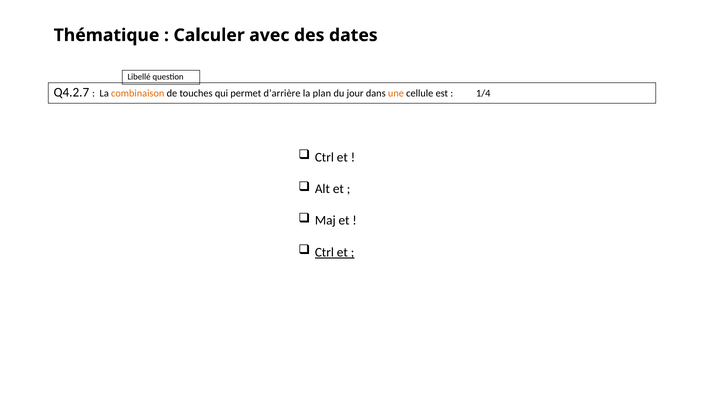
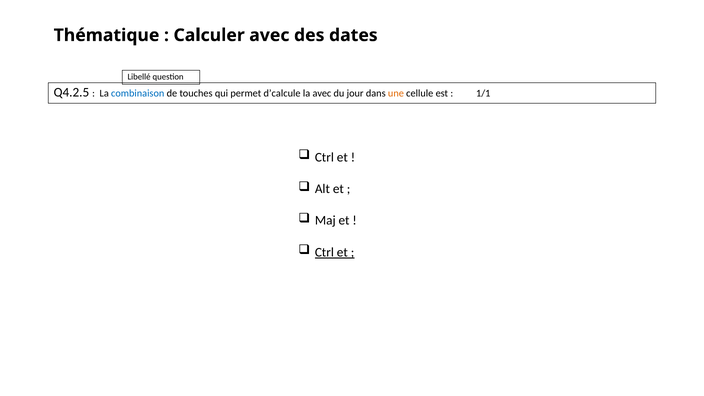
Q4.2.7: Q4.2.7 -> Q4.2.5 (71, 92)
combinaison colour: orange -> blue (138, 93)
d’arrière: d’arrière -> d’calcule (282, 93)
la plan: plan -> avec (322, 93)
1/4: 1/4 -> 1/1 (483, 93)
